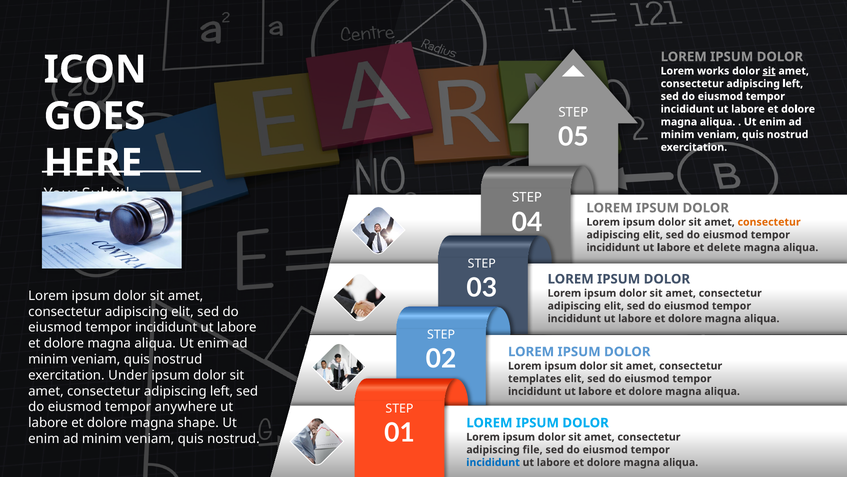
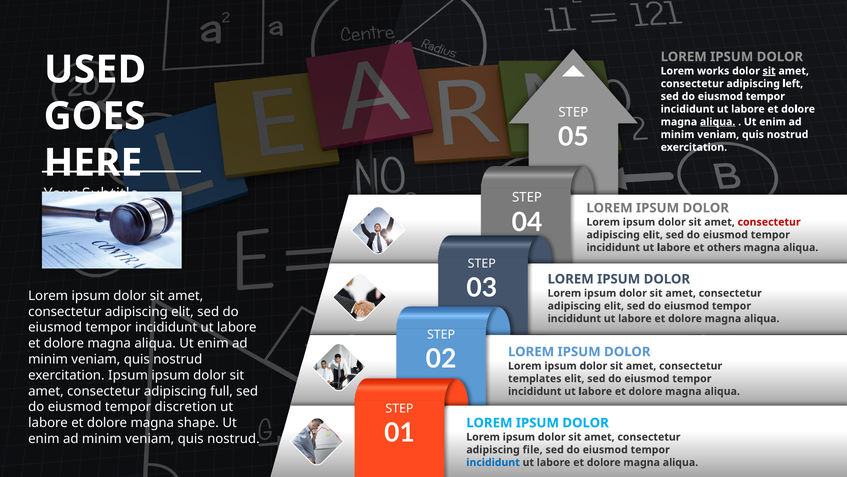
ICON: ICON -> USED (95, 70)
aliqua underline: none -> present (718, 122)
consectetur colour: orange -> red (769, 222)
delete: delete -> others (724, 247)
exercitation Under: Under -> Ipsum (128, 375)
left: left -> full (222, 391)
anywhere: anywhere -> discretion (186, 407)
